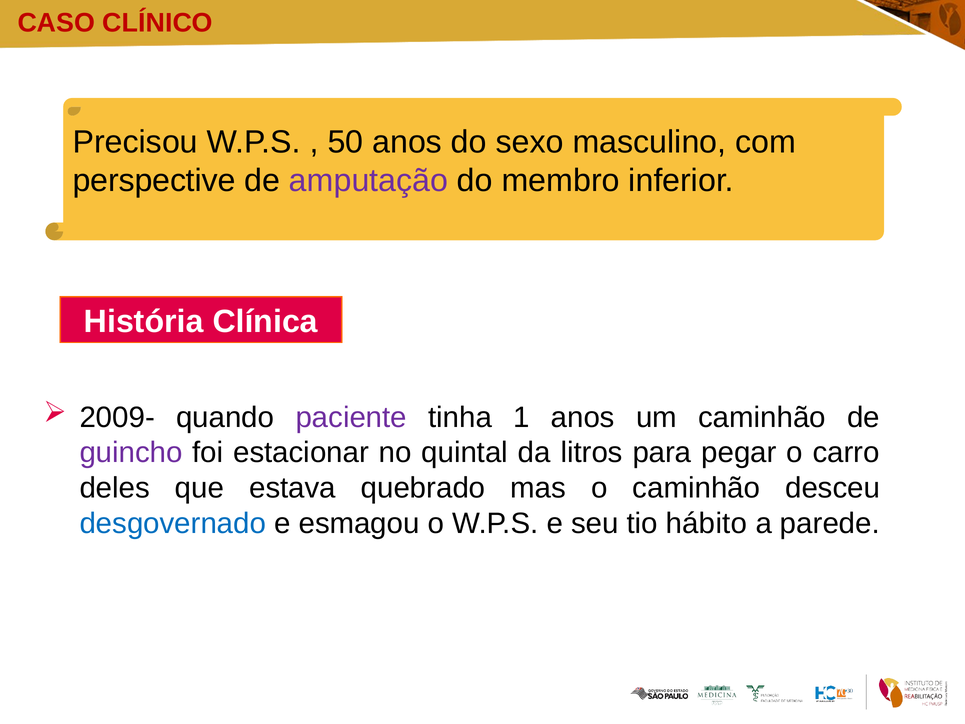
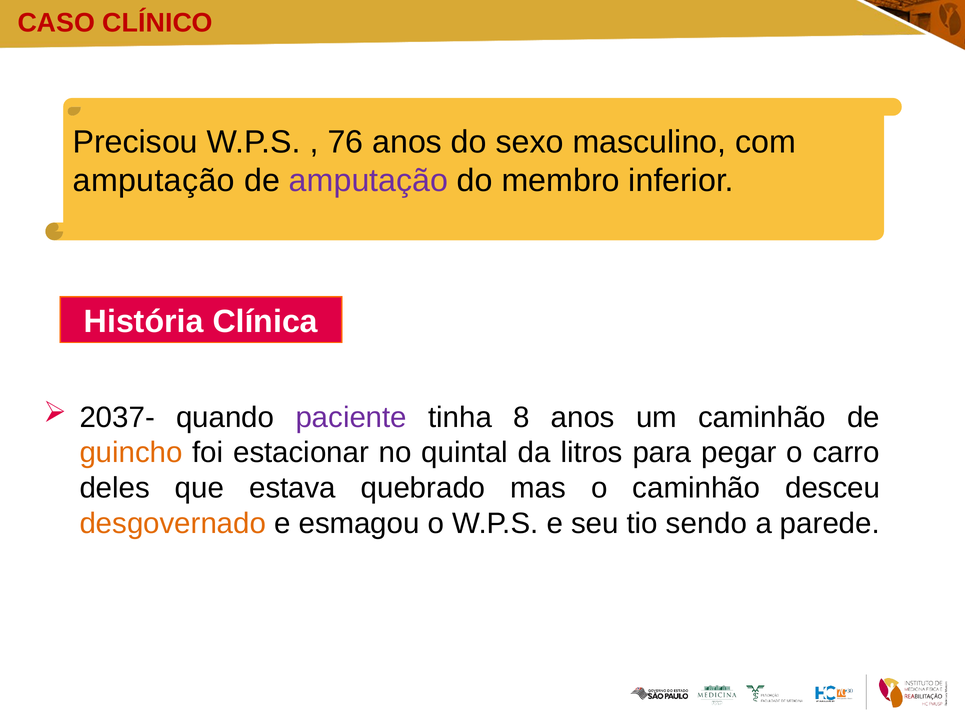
50: 50 -> 76 (346, 142)
perspective: perspective -> amputação (154, 181)
2009-: 2009- -> 2037- (117, 417)
1: 1 -> 8 (521, 417)
guincho colour: purple -> orange (131, 453)
desgovernado colour: blue -> orange (173, 523)
hábito: hábito -> sendo (706, 523)
